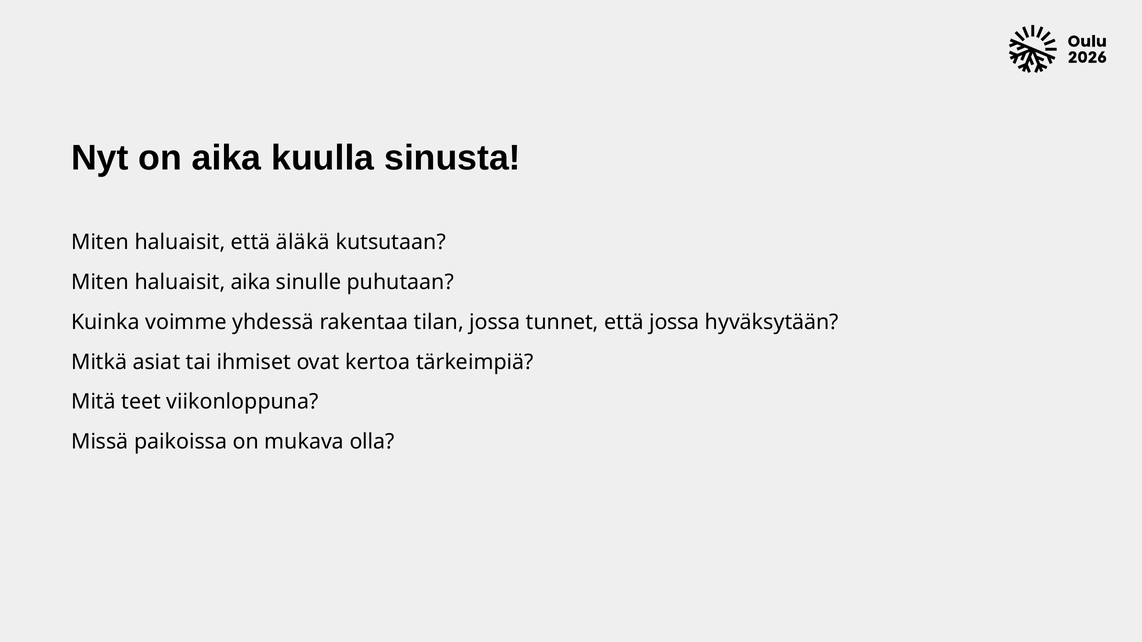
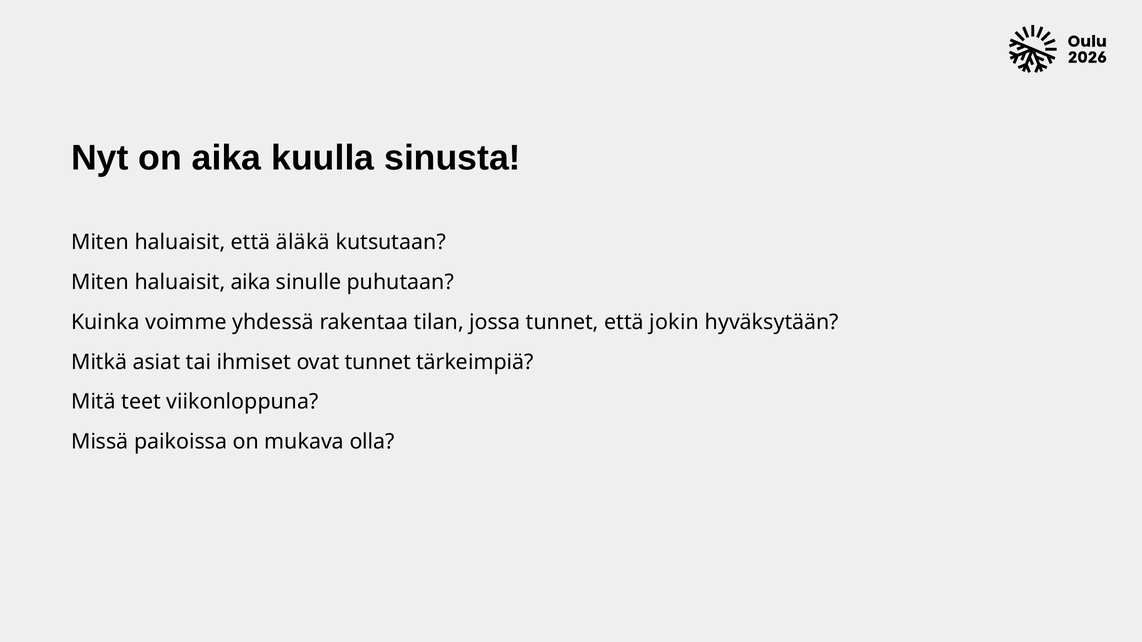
että jossa: jossa -> jokin (674, 322)
ovat kertoa: kertoa -> tunnet (378, 362)
